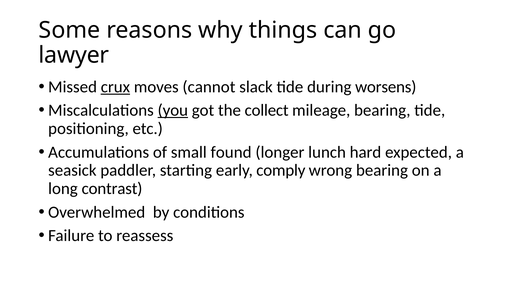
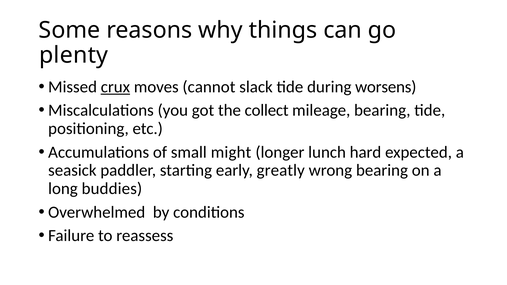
lawyer: lawyer -> plenty (74, 55)
you underline: present -> none (173, 110)
found: found -> might (231, 152)
comply: comply -> greatly (281, 170)
contrast: contrast -> buddies (112, 189)
